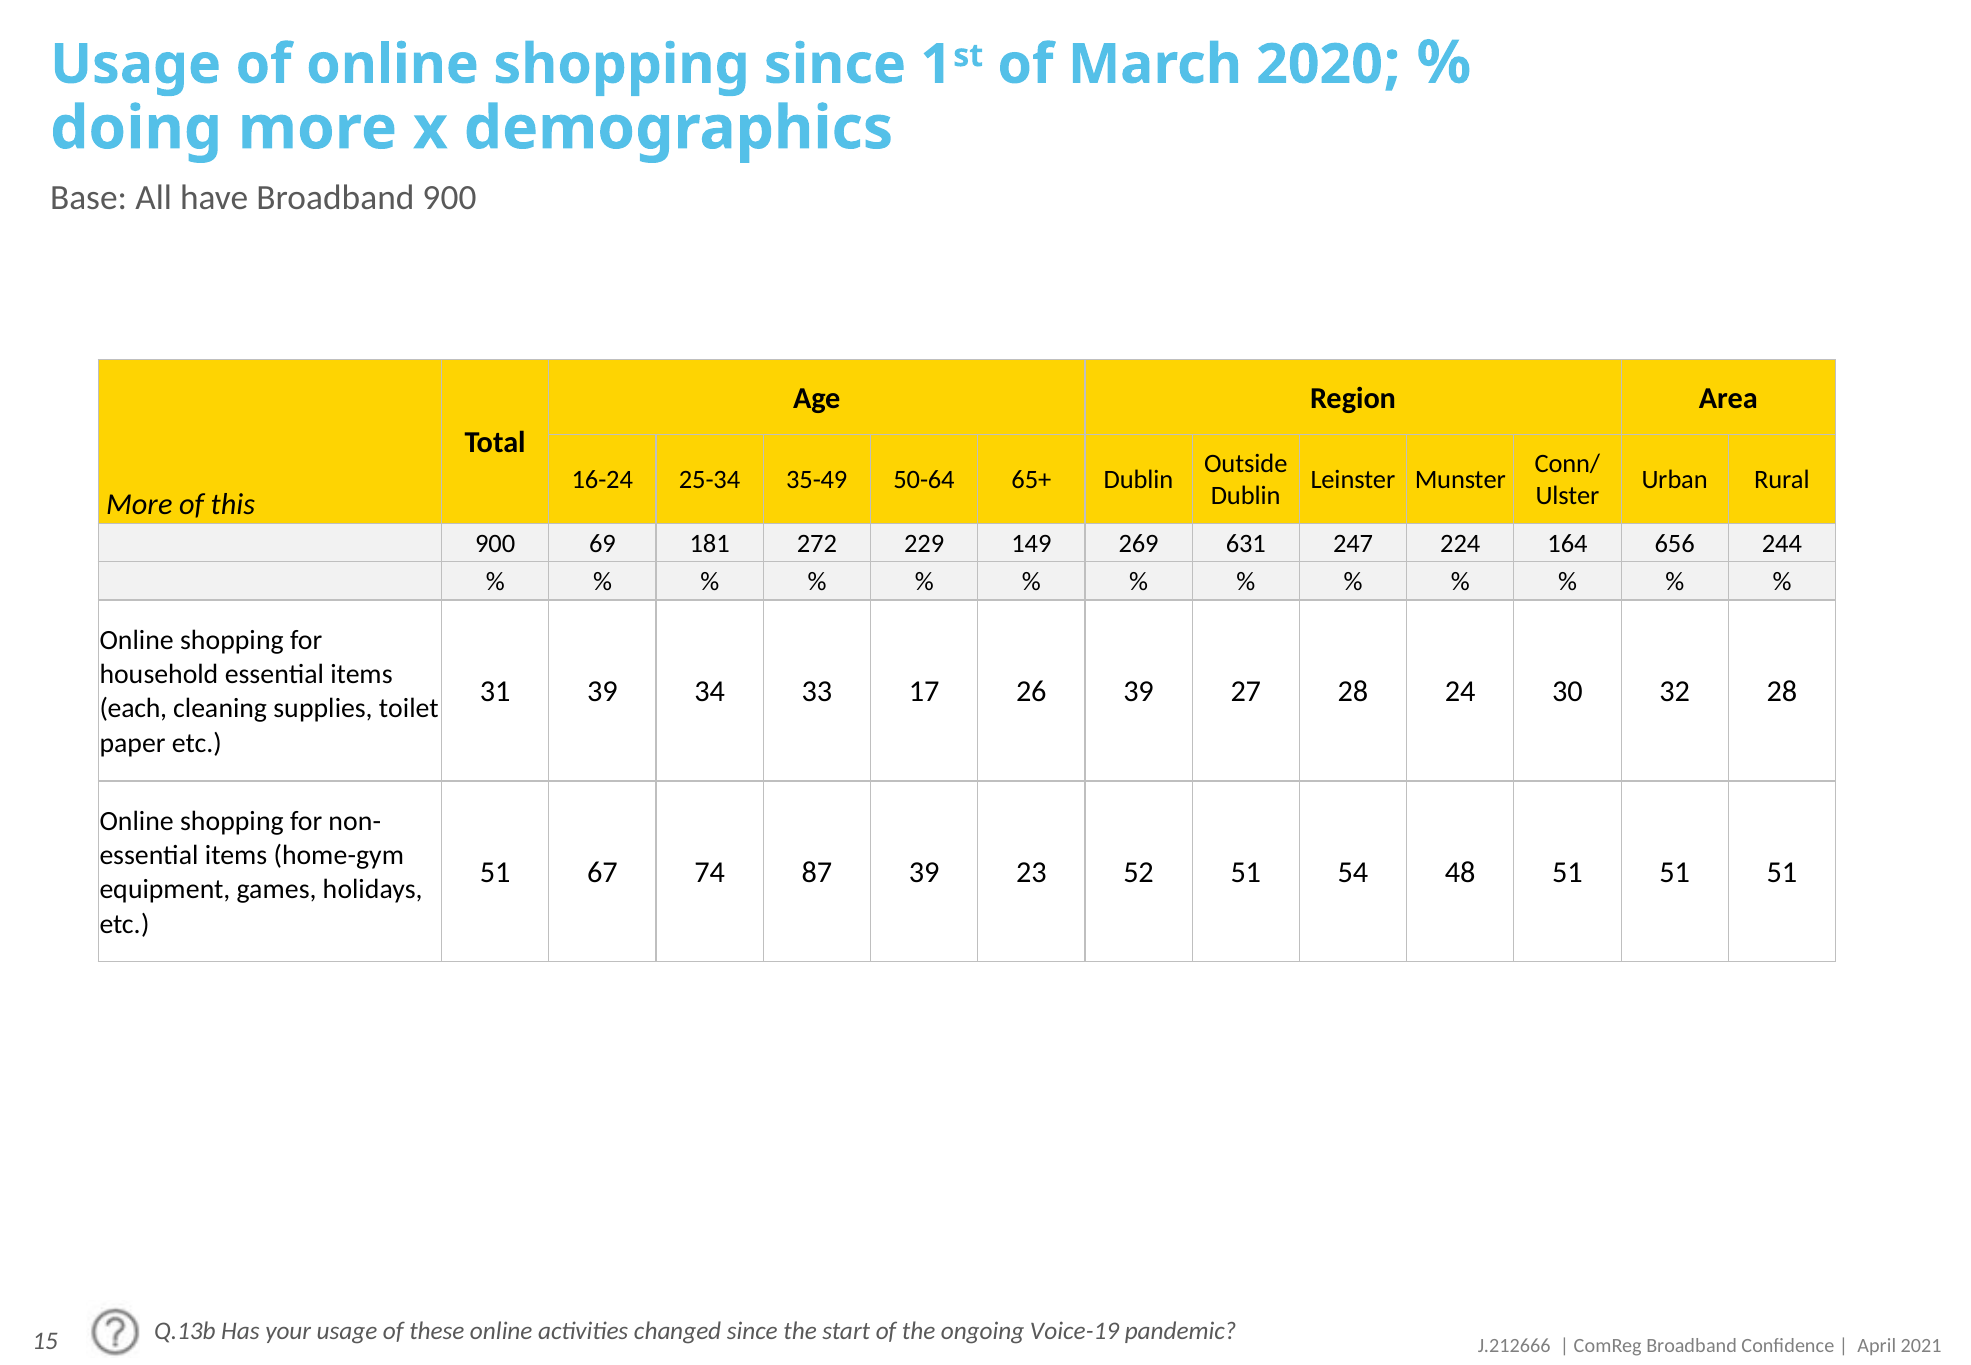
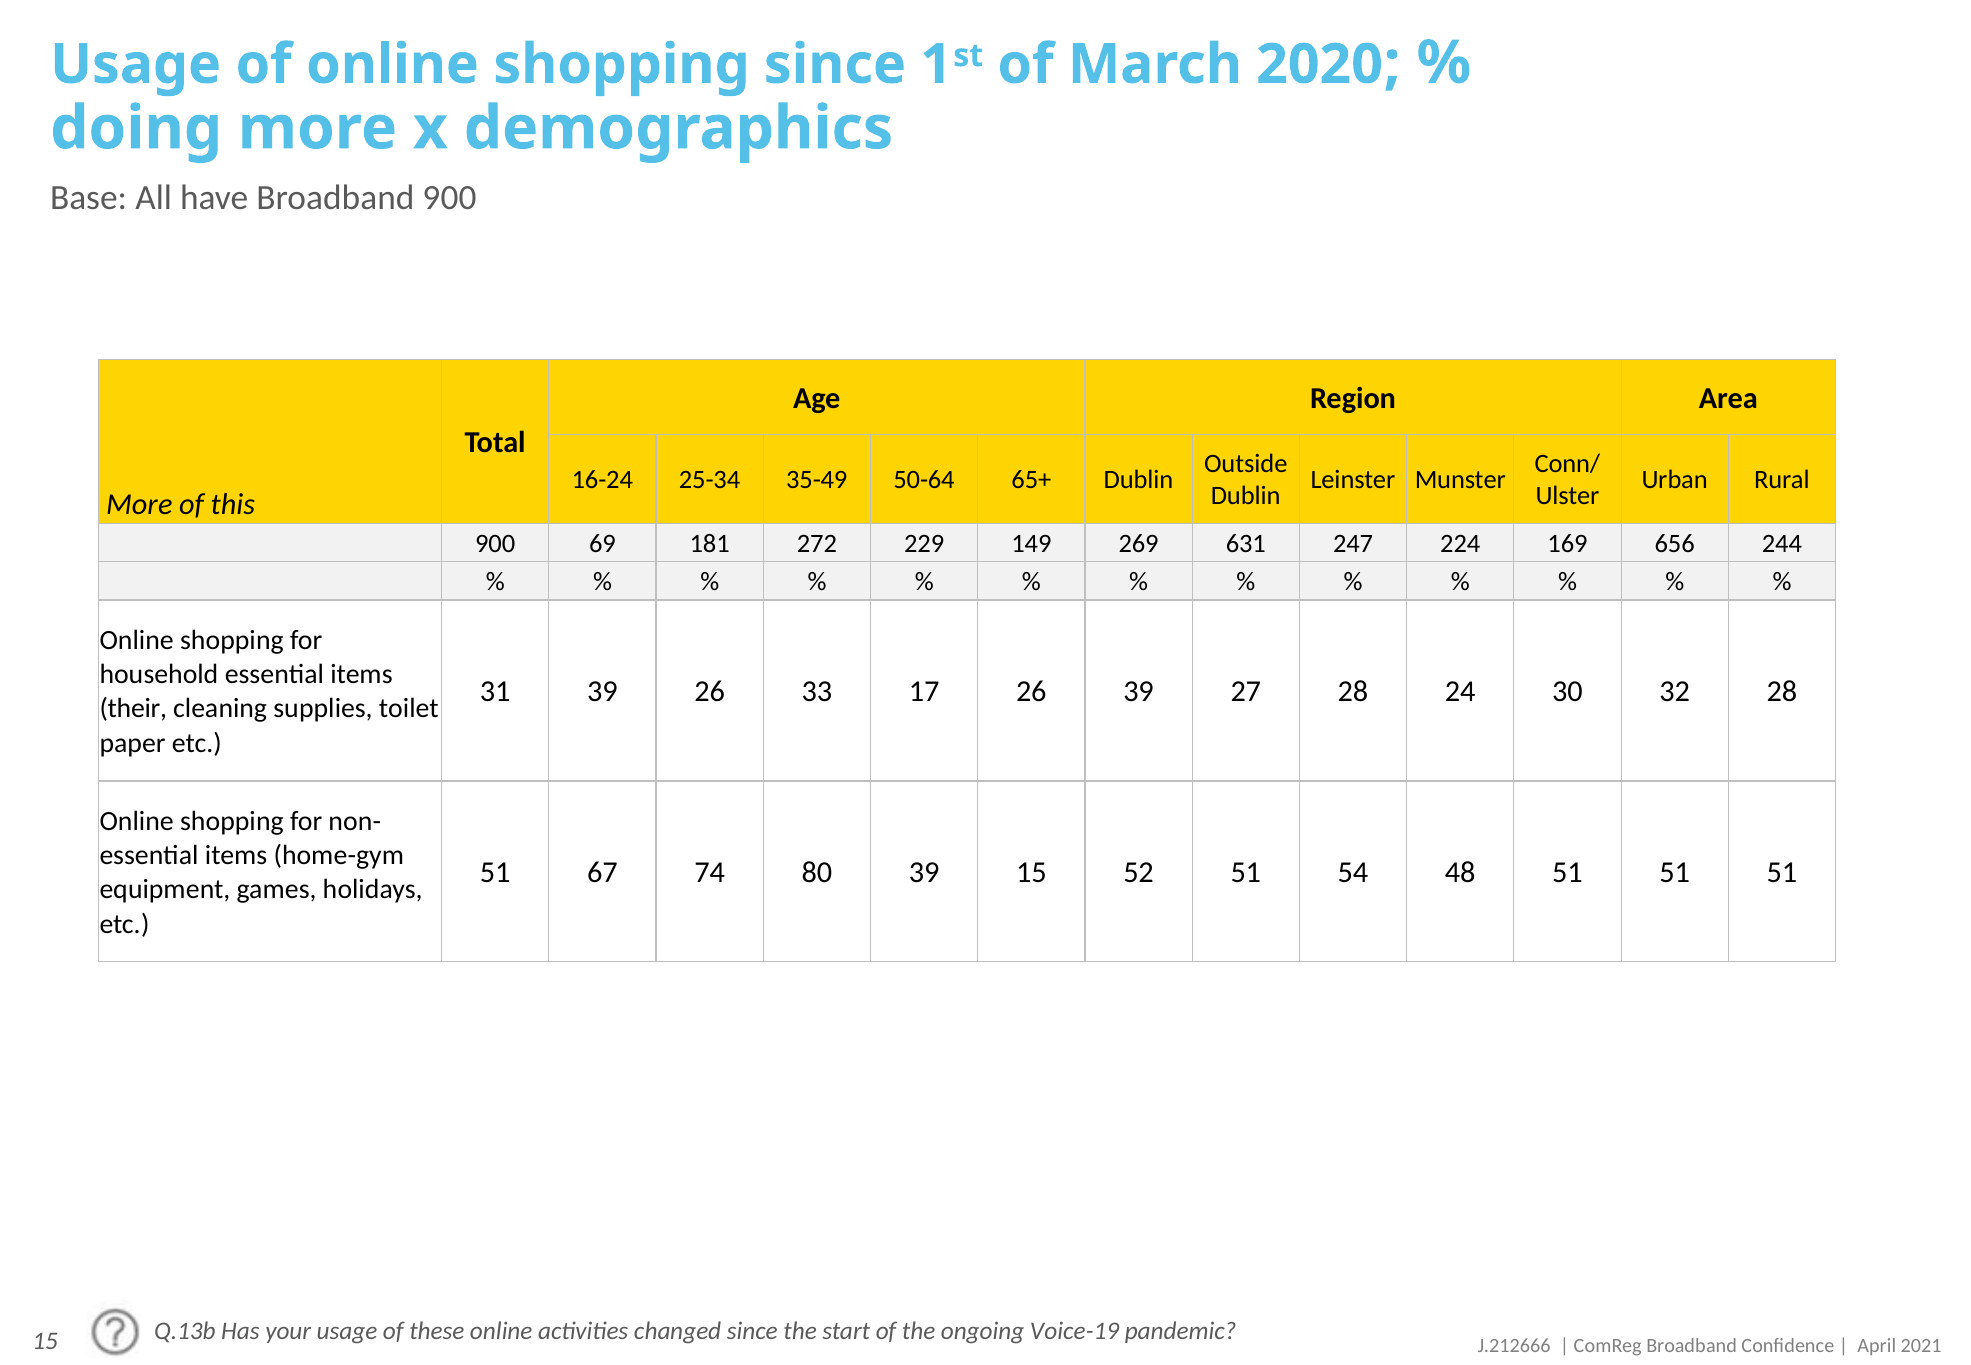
164: 164 -> 169 (1568, 543)
39 34: 34 -> 26 (710, 691)
each: each -> their (133, 708)
87: 87 -> 80 (817, 872)
39 23: 23 -> 15 (1031, 872)
